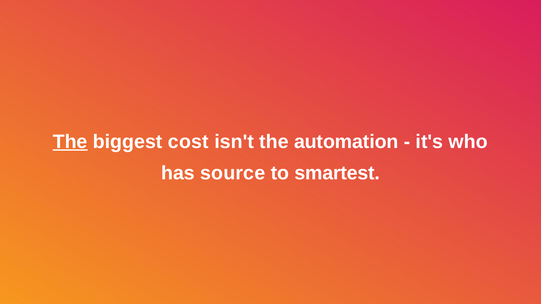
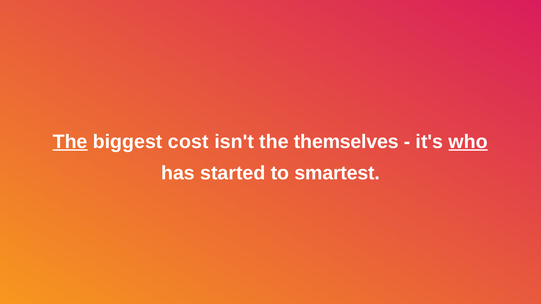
automation: automation -> themselves (346, 142)
who underline: none -> present (468, 142)
source: source -> started (233, 173)
